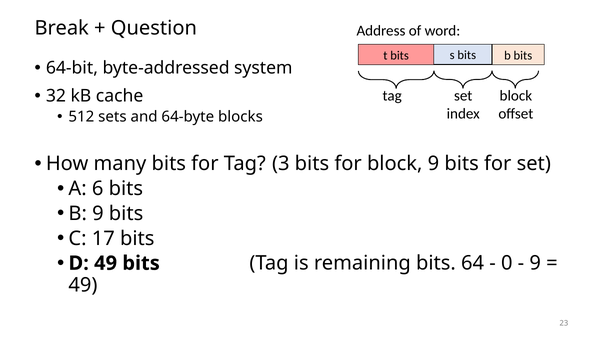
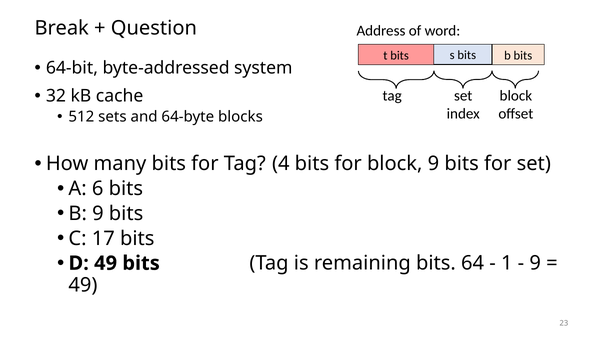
3: 3 -> 4 (281, 164)
0: 0 -> 1 (507, 263)
